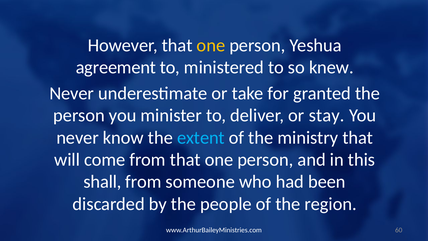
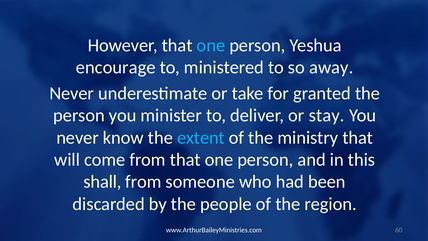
one colour: yellow -> light blue (211, 45)
agreement: agreement -> encourage (116, 67)
knew: knew -> away (331, 67)
